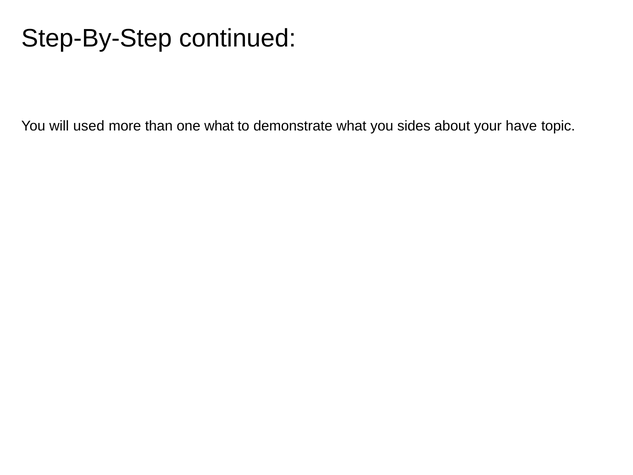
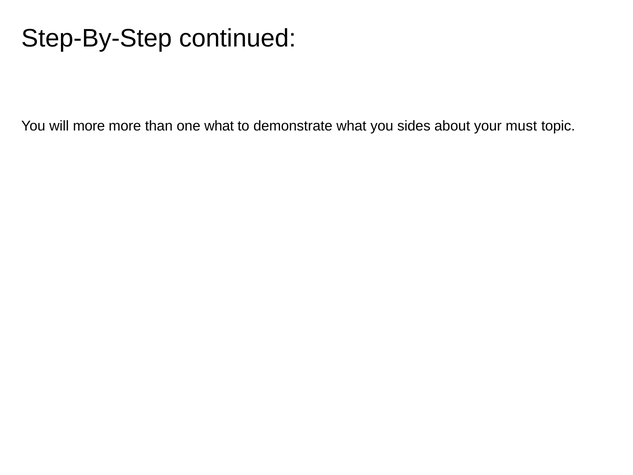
will used: used -> more (89, 126)
have: have -> must (521, 126)
